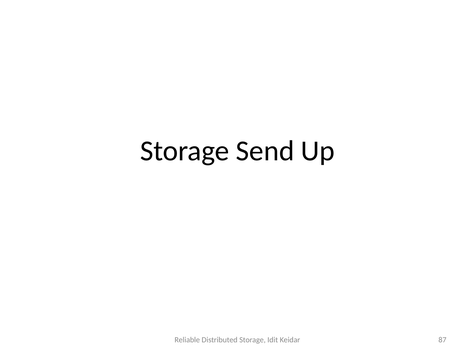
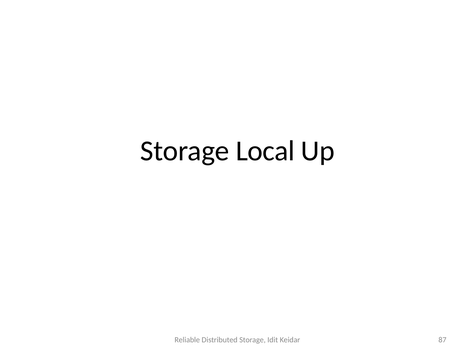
Send: Send -> Local (265, 151)
